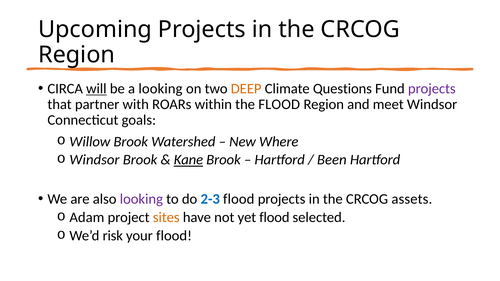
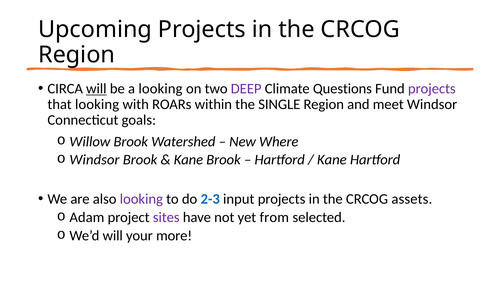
DEEP colour: orange -> purple (246, 89)
that partner: partner -> looking (97, 104)
the FLOOD: FLOOD -> SINGLE (279, 104)
Kane underline: present -> none (188, 160)
Been: Been -> Kane (332, 160)
2-3 flood: flood -> input (239, 199)
sites colour: orange -> purple (166, 218)
yet flood: flood -> from (274, 218)
We’d risk: risk -> will (113, 236)
your flood: flood -> more (174, 236)
